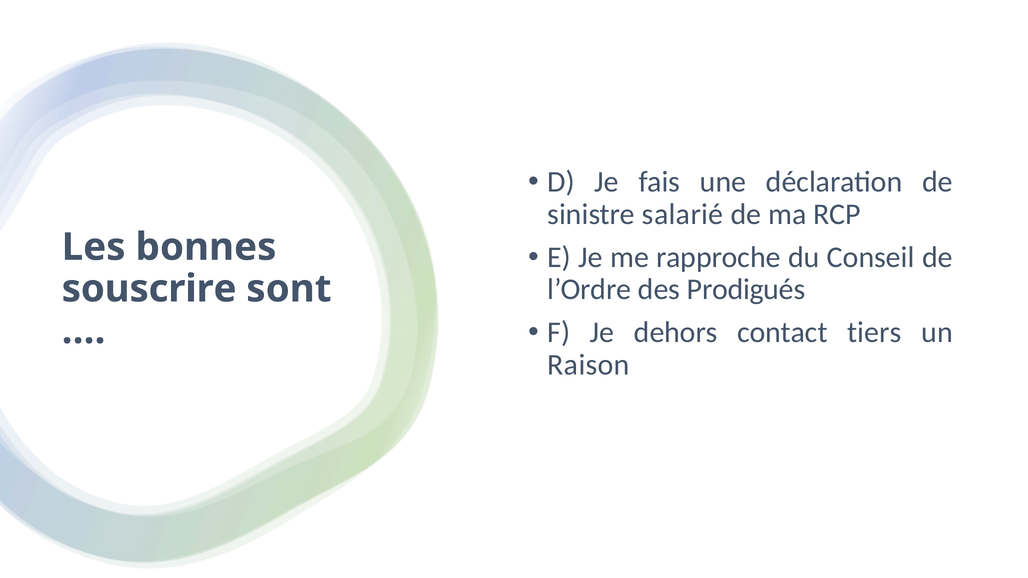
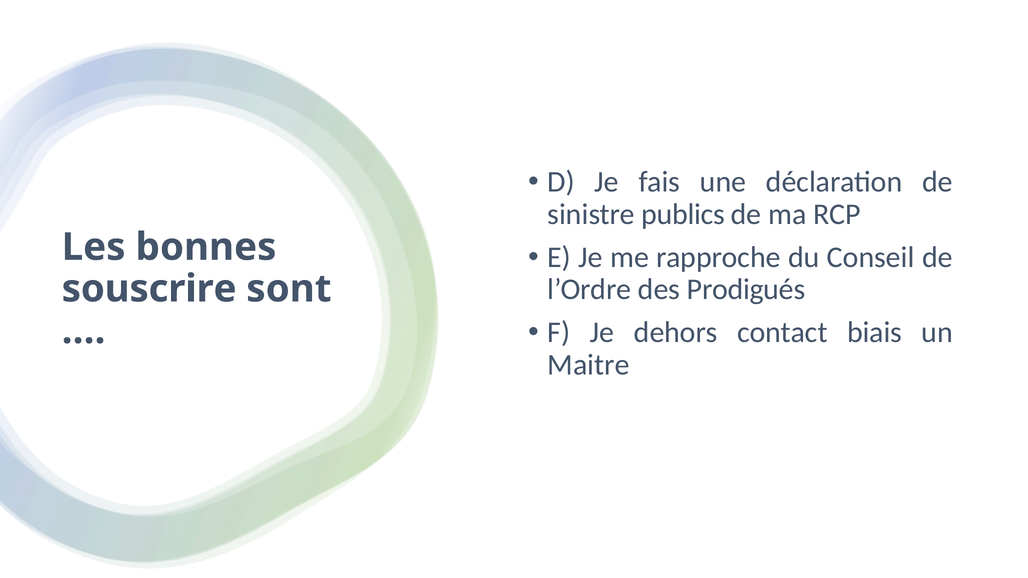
salarié: salarié -> publics (683, 214)
tiers: tiers -> biais (875, 333)
Raison: Raison -> Maitre (589, 365)
